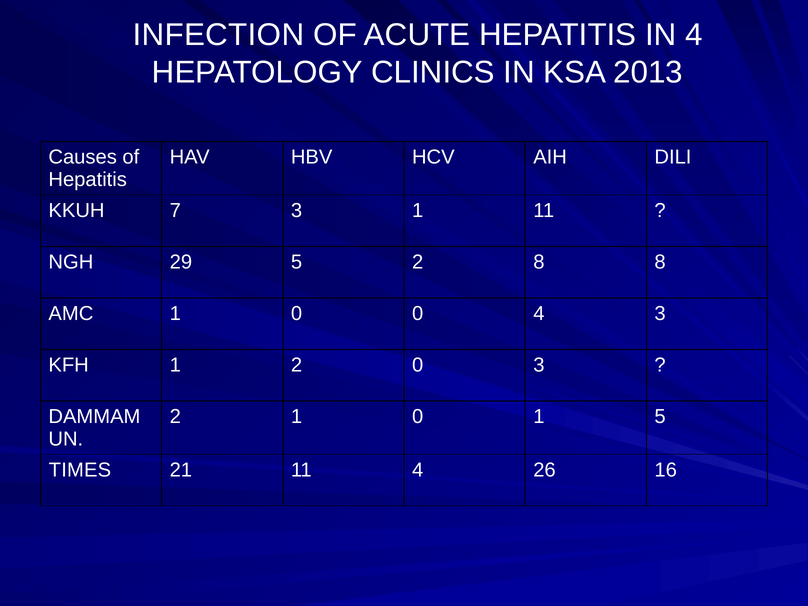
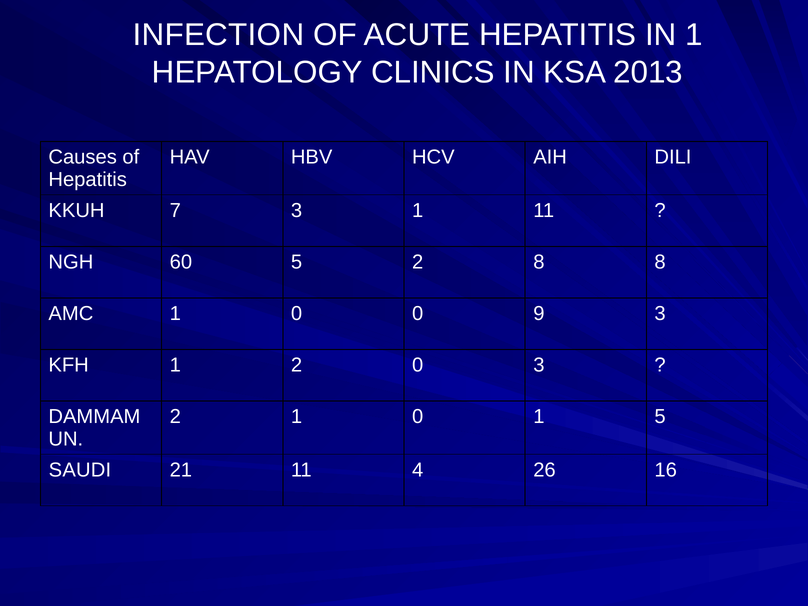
IN 4: 4 -> 1 (694, 35)
29: 29 -> 60 (181, 262)
0 4: 4 -> 9 (539, 314)
TIMES: TIMES -> SAUDI (80, 470)
